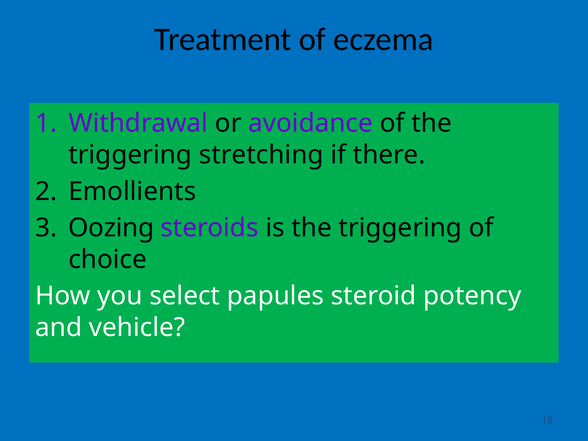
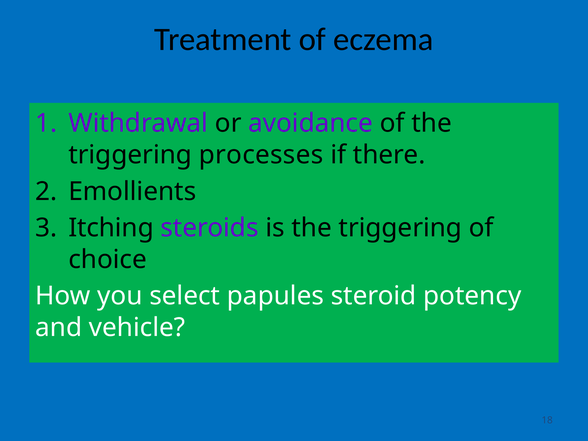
stretching: stretching -> processes (261, 155)
Oozing: Oozing -> Itching (111, 228)
